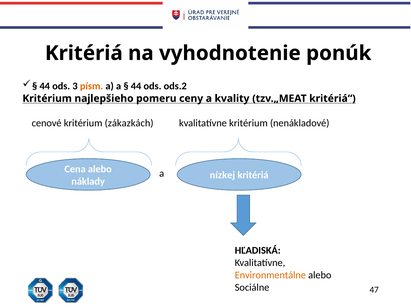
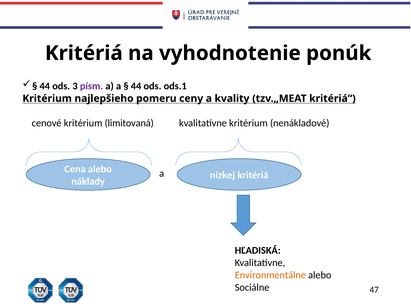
písm colour: orange -> purple (92, 86)
ods.2: ods.2 -> ods.1 (175, 86)
zákazkách: zákazkách -> limitovaná (129, 123)
